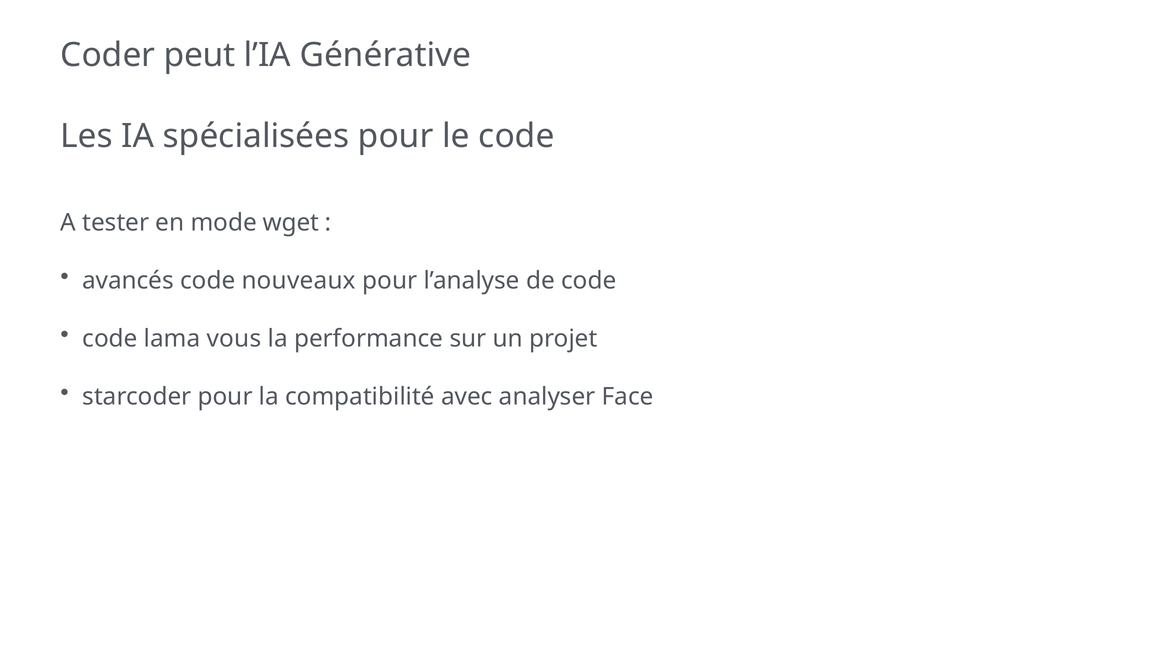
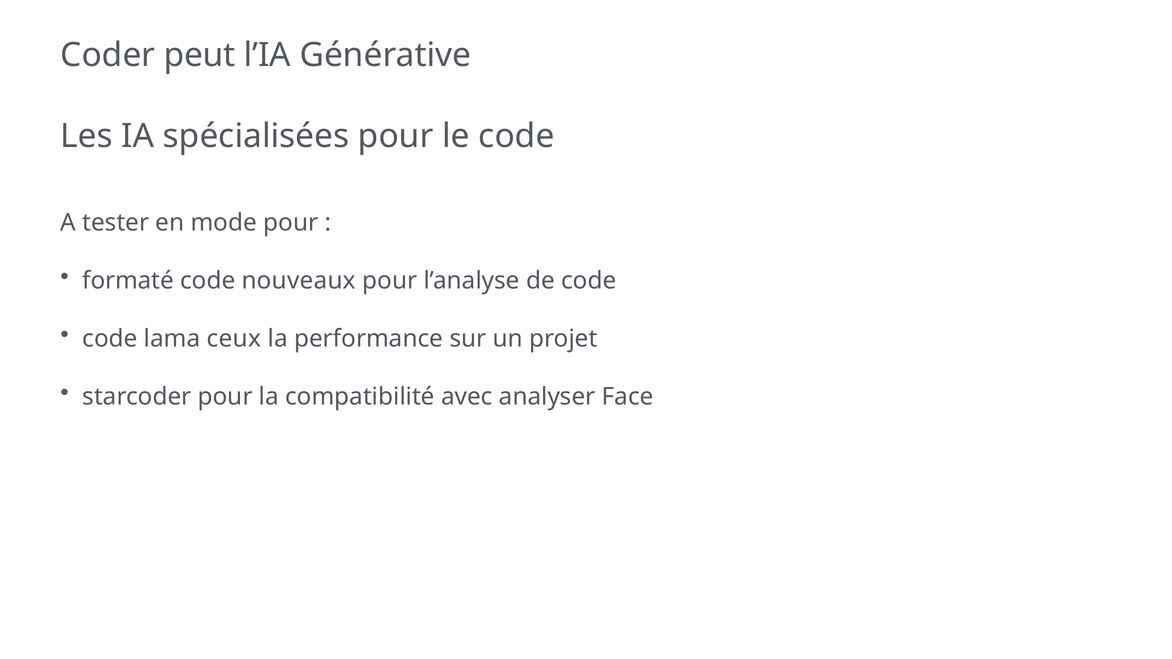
mode wget: wget -> pour (291, 223)
avancés: avancés -> formaté (128, 281)
vous: vous -> ceux (234, 339)
